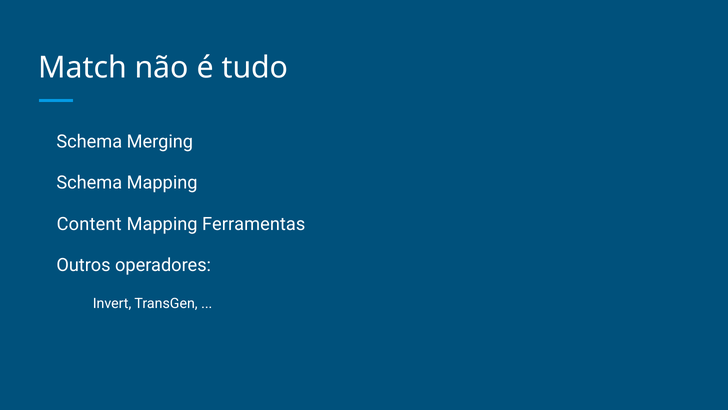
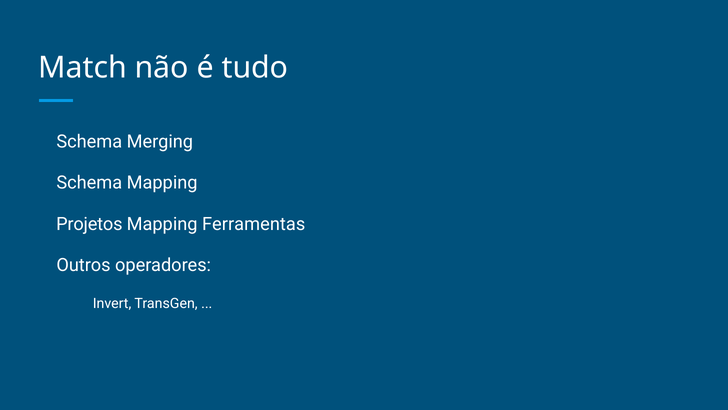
Content: Content -> Projetos (89, 224)
